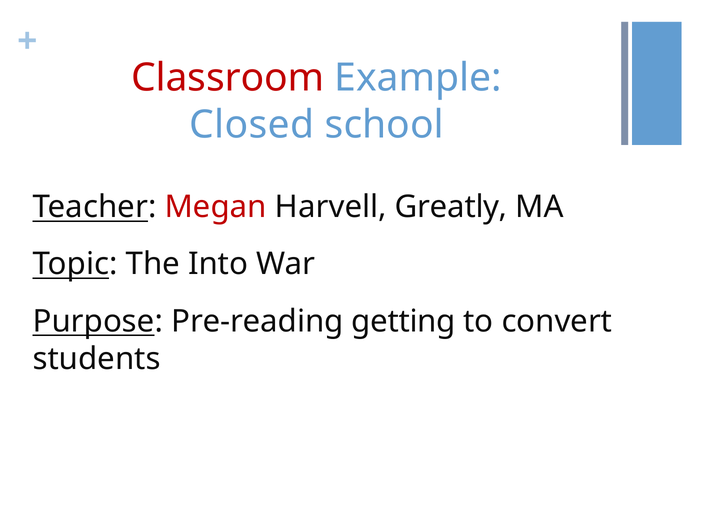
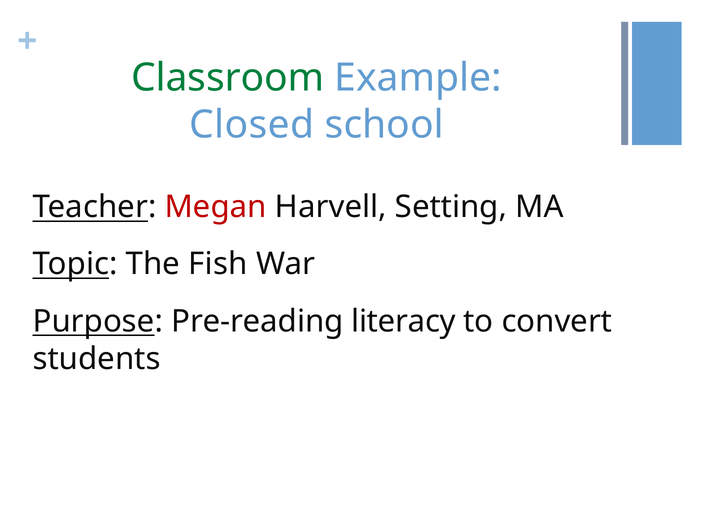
Classroom colour: red -> green (228, 78)
Greatly: Greatly -> Setting (451, 207)
Into: Into -> Fish (218, 264)
getting: getting -> literacy (404, 321)
